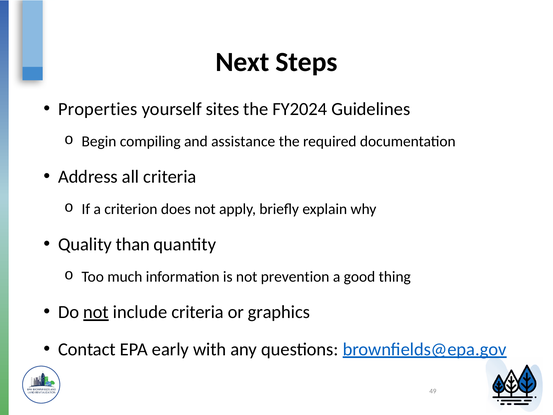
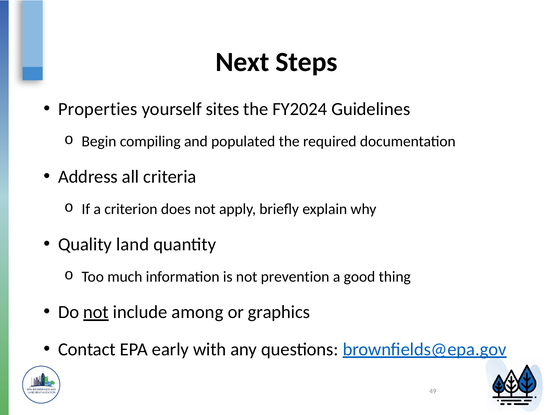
assistance: assistance -> populated (243, 141)
than: than -> land (133, 244)
include criteria: criteria -> among (197, 312)
